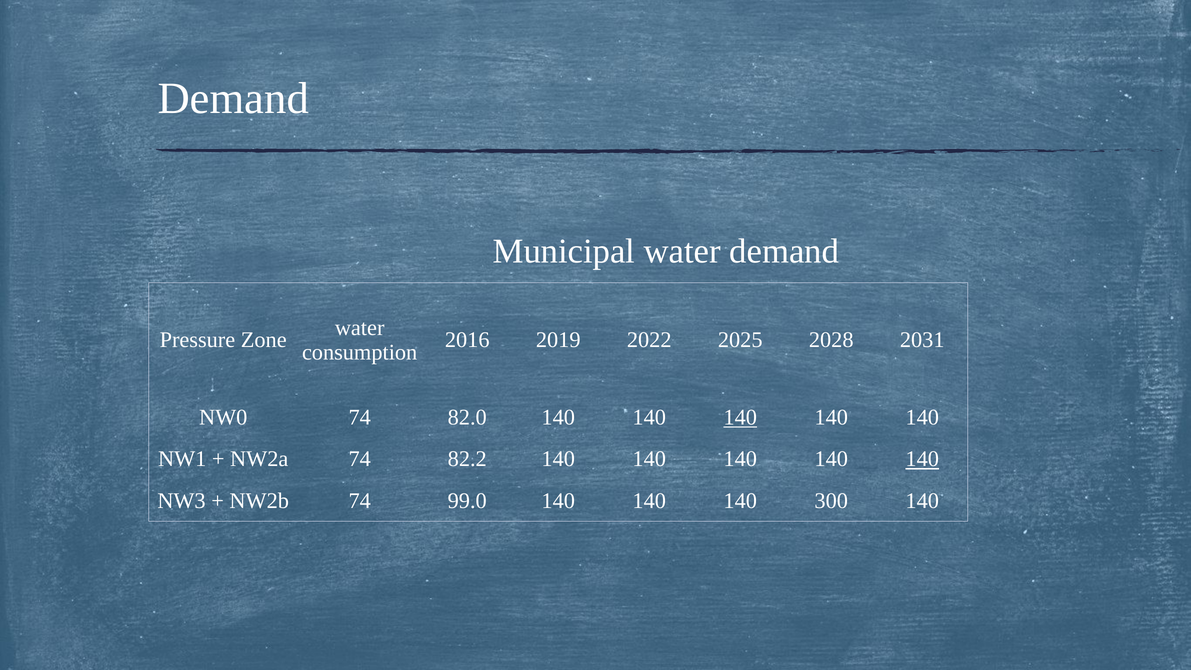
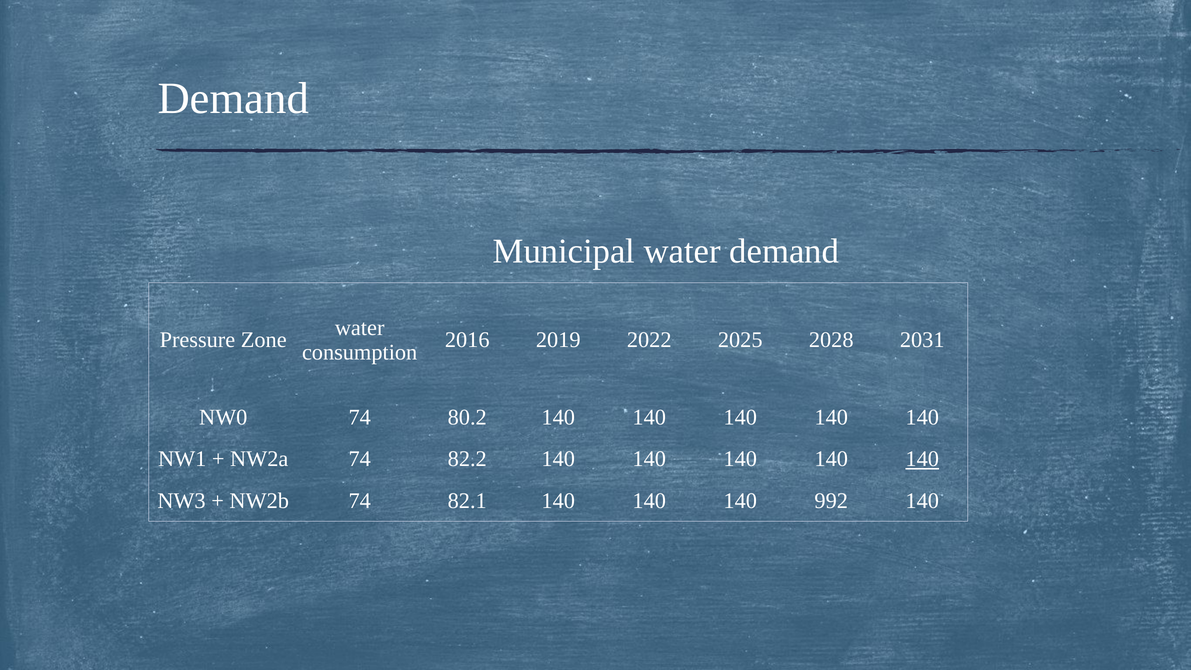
82.0: 82.0 -> 80.2 (467, 417)
140 underline: present -> none (740, 417)
99.0: 99.0 -> 82.1 (467, 501)
300: 300 -> 992 (831, 501)
